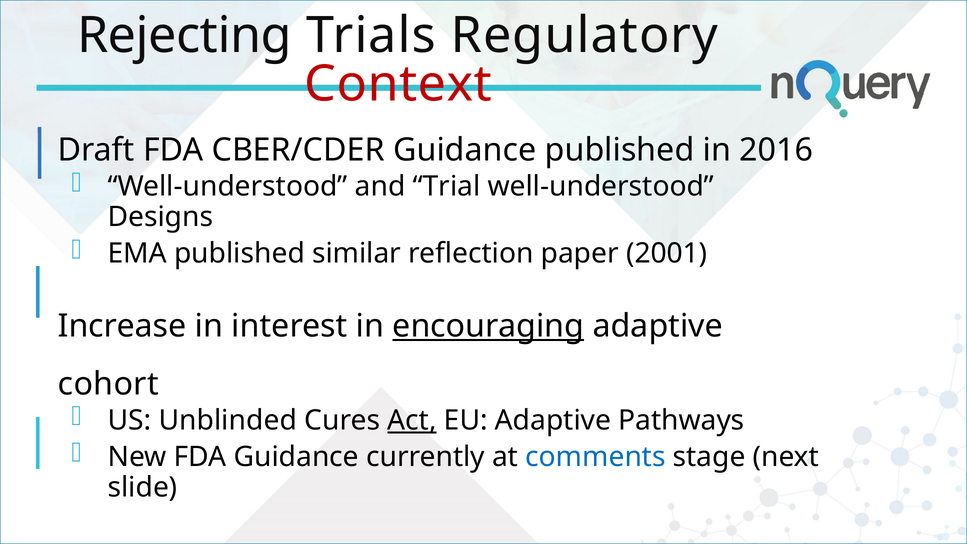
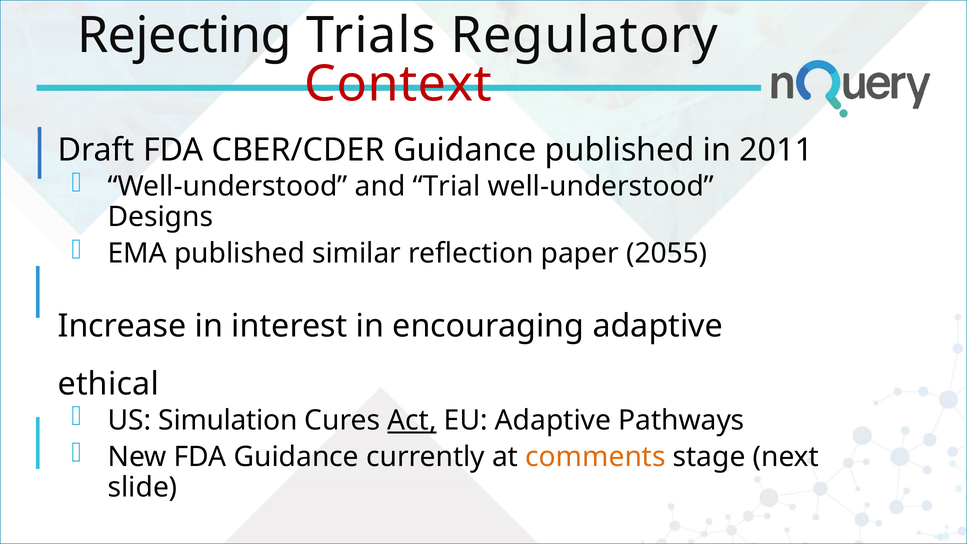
2016: 2016 -> 2011 (776, 150)
2001: 2001 -> 2055 (667, 254)
encouraging underline: present -> none (488, 326)
cohort: cohort -> ethical (108, 384)
Unblinded: Unblinded -> Simulation (228, 420)
comments colour: blue -> orange (596, 457)
